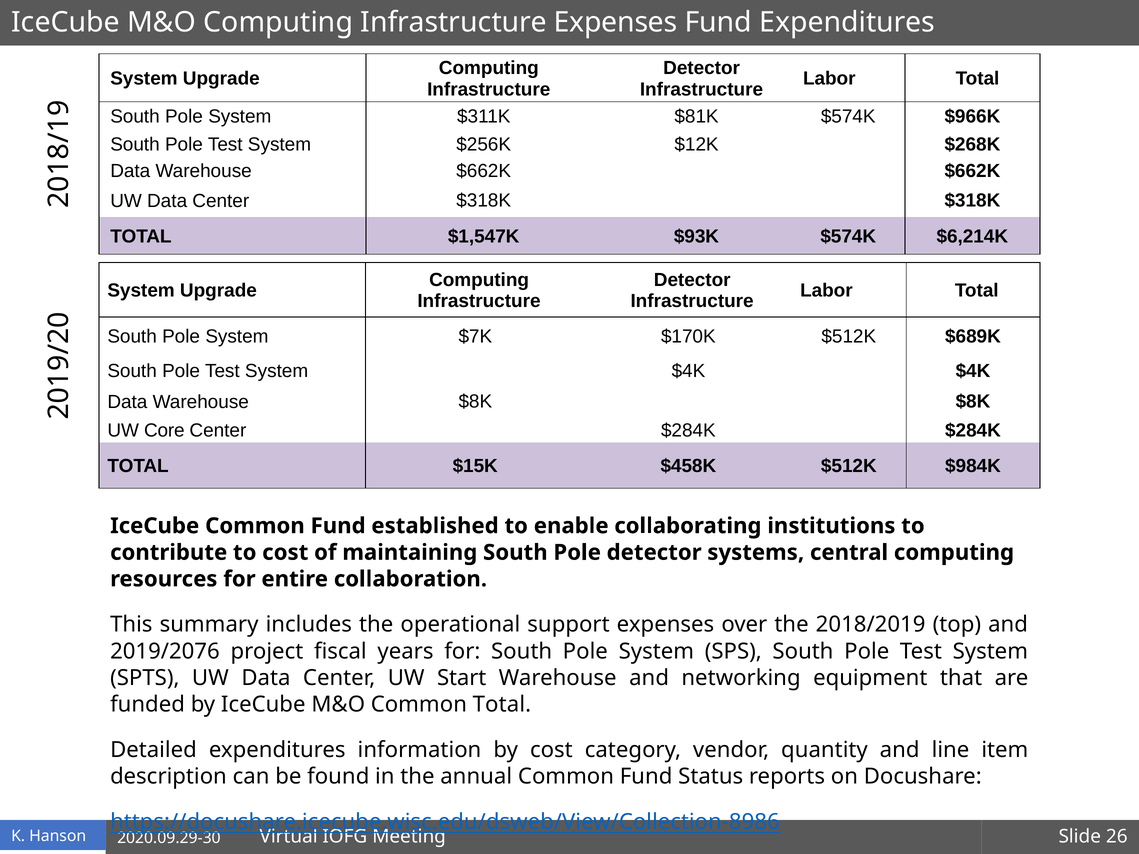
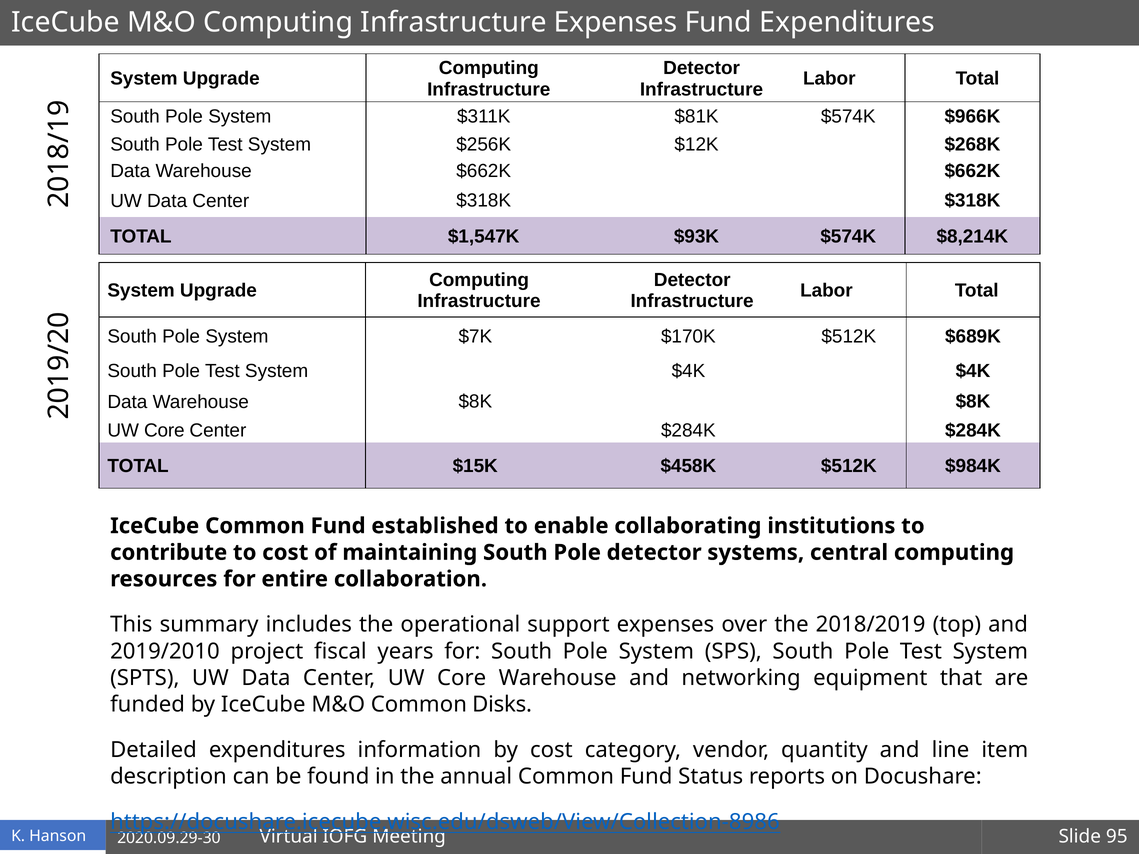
$6,214K: $6,214K -> $8,214K (972, 236)
2019/2076: 2019/2076 -> 2019/2010 (165, 651)
Center UW Start: Start -> Core (462, 678)
Common Total: Total -> Disks (502, 705)
26: 26 -> 95 (1117, 837)
